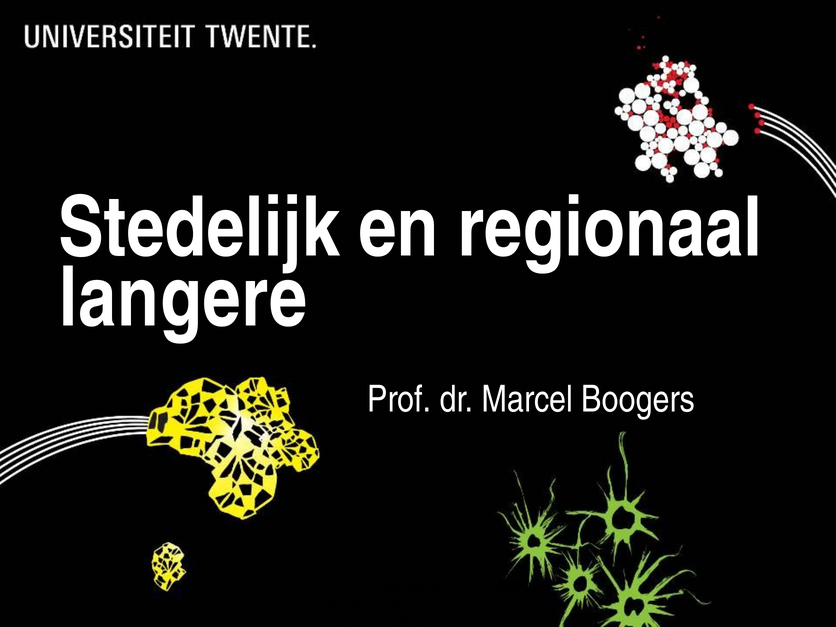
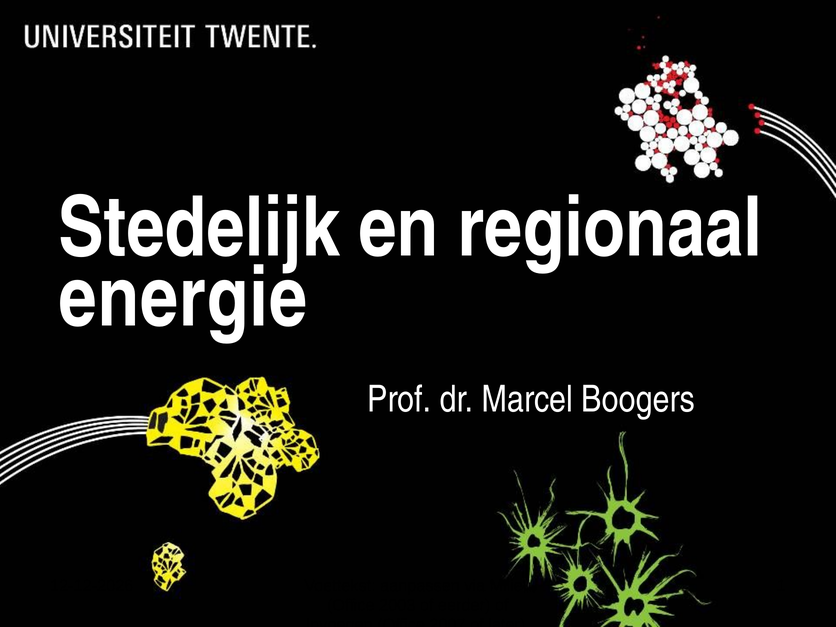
langere: langere -> energie (183, 298)
